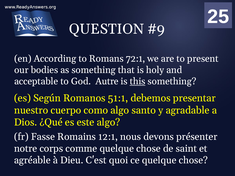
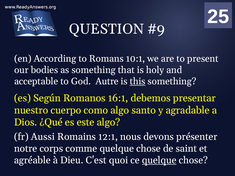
72:1: 72:1 -> 10:1 (135, 59)
51:1: 51:1 -> 16:1 (118, 98)
Fasse: Fasse -> Aussi (43, 137)
quelque underline: none -> present (159, 160)
